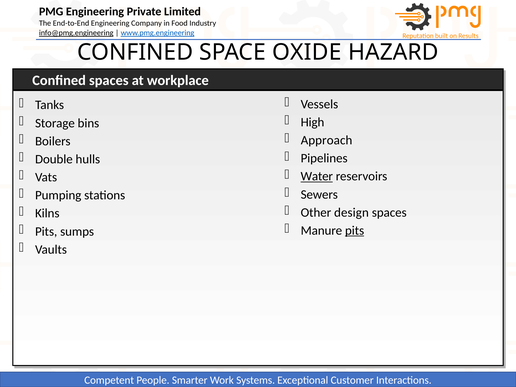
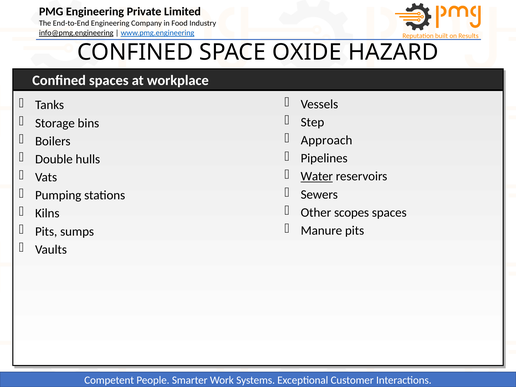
High: High -> Step (312, 122)
design: design -> scopes (352, 213)
pits underline: present -> none (355, 231)
